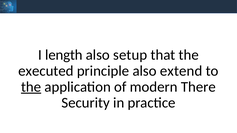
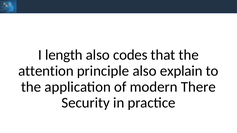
setup: setup -> codes (130, 55)
executed: executed -> attention (46, 71)
extend: extend -> explain (181, 71)
the underline: present -> none (31, 87)
